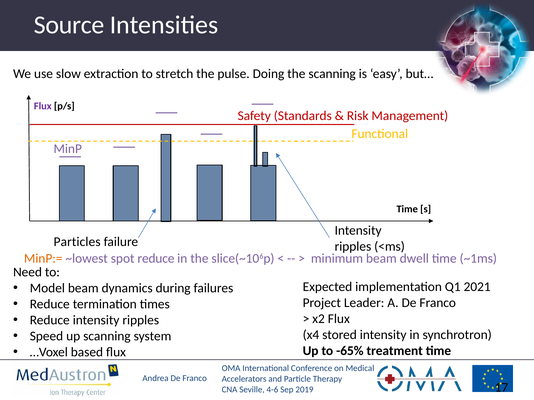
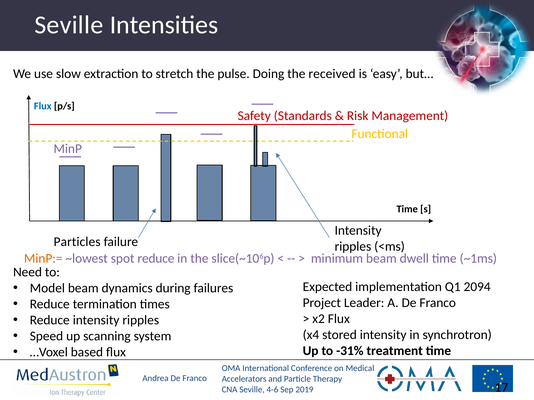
Source: Source -> Seville (69, 25)
the scanning: scanning -> received (332, 74)
Flux colour: purple -> blue (43, 106)
2021: 2021 -> 2094 (477, 287)
-65%: -65% -> -31% (350, 351)
